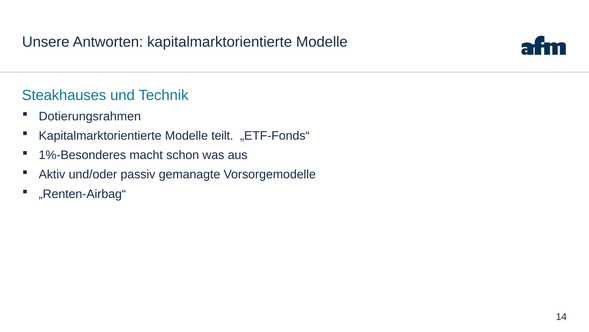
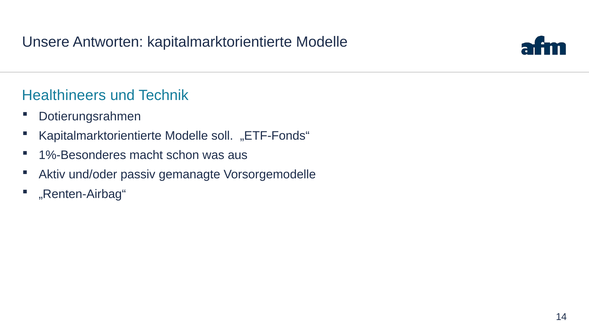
Steakhauses: Steakhauses -> Healthineers (64, 95)
teilt: teilt -> soll (222, 135)
